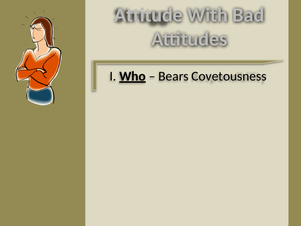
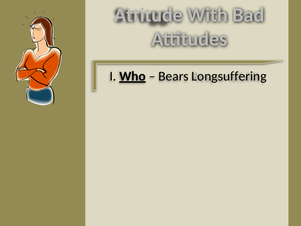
Covetousness: Covetousness -> Longsuffering (229, 76)
